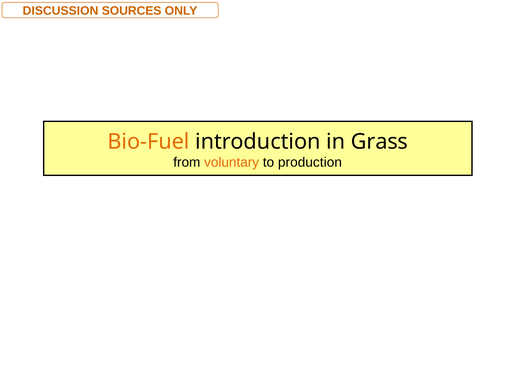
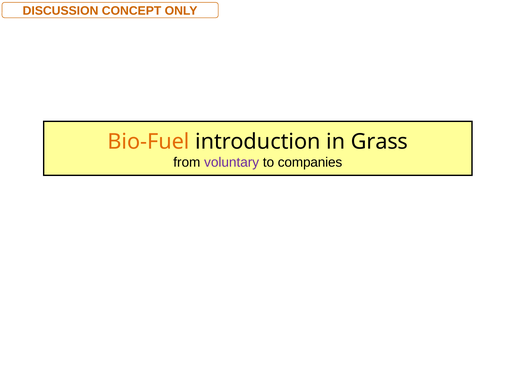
SOURCES: SOURCES -> CONCEPT (132, 11)
voluntary colour: orange -> purple (232, 162)
production: production -> companies (310, 162)
